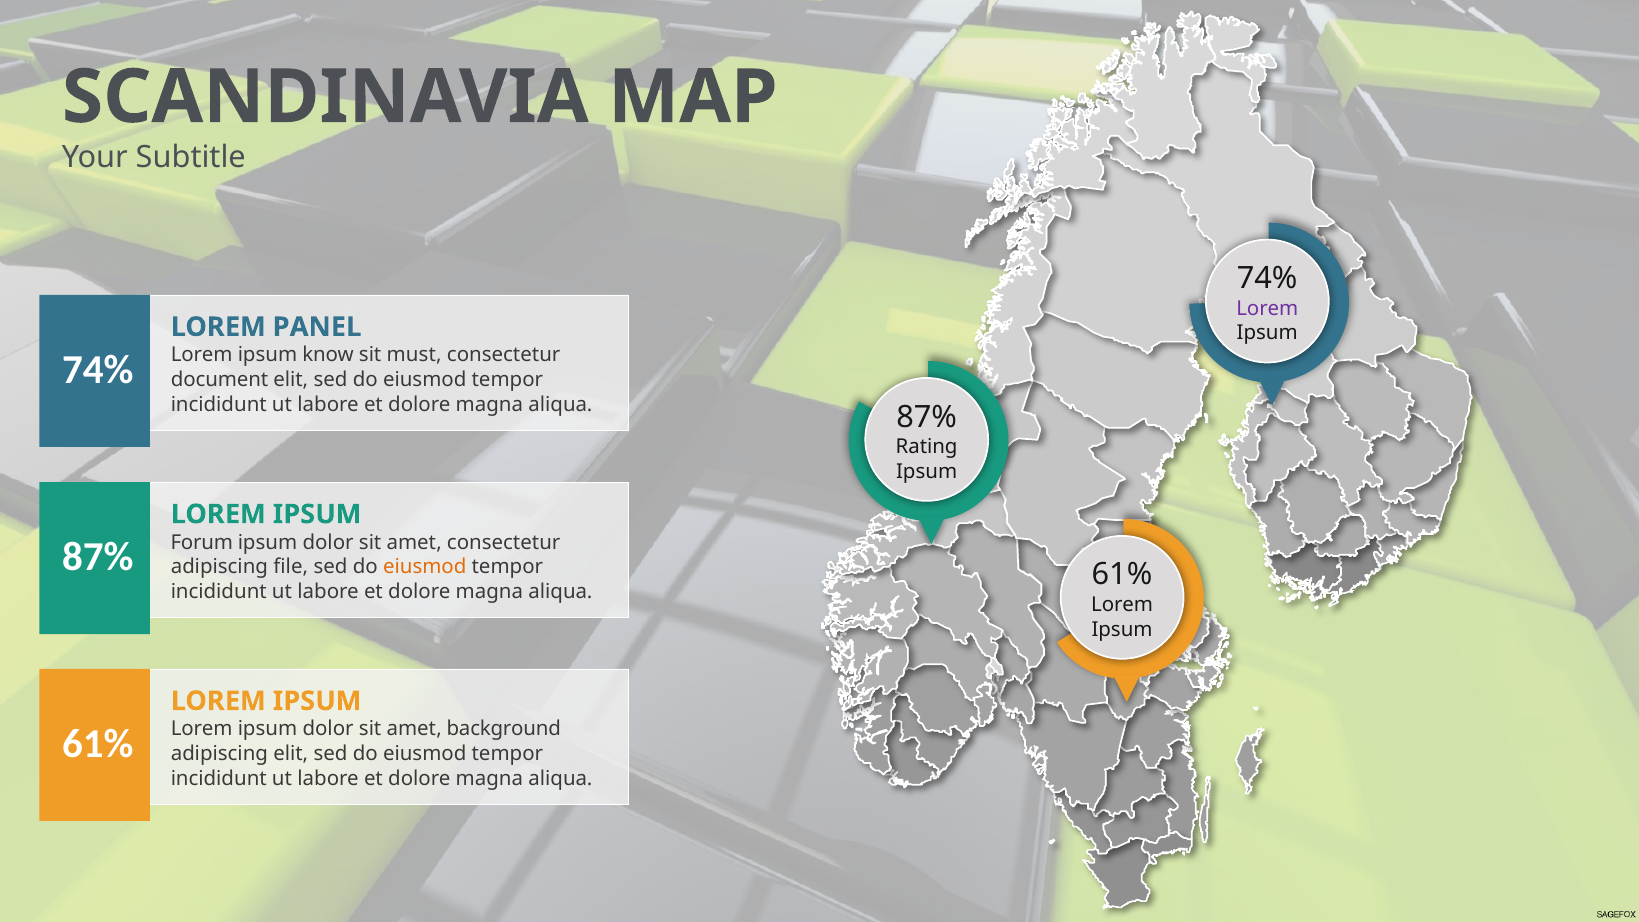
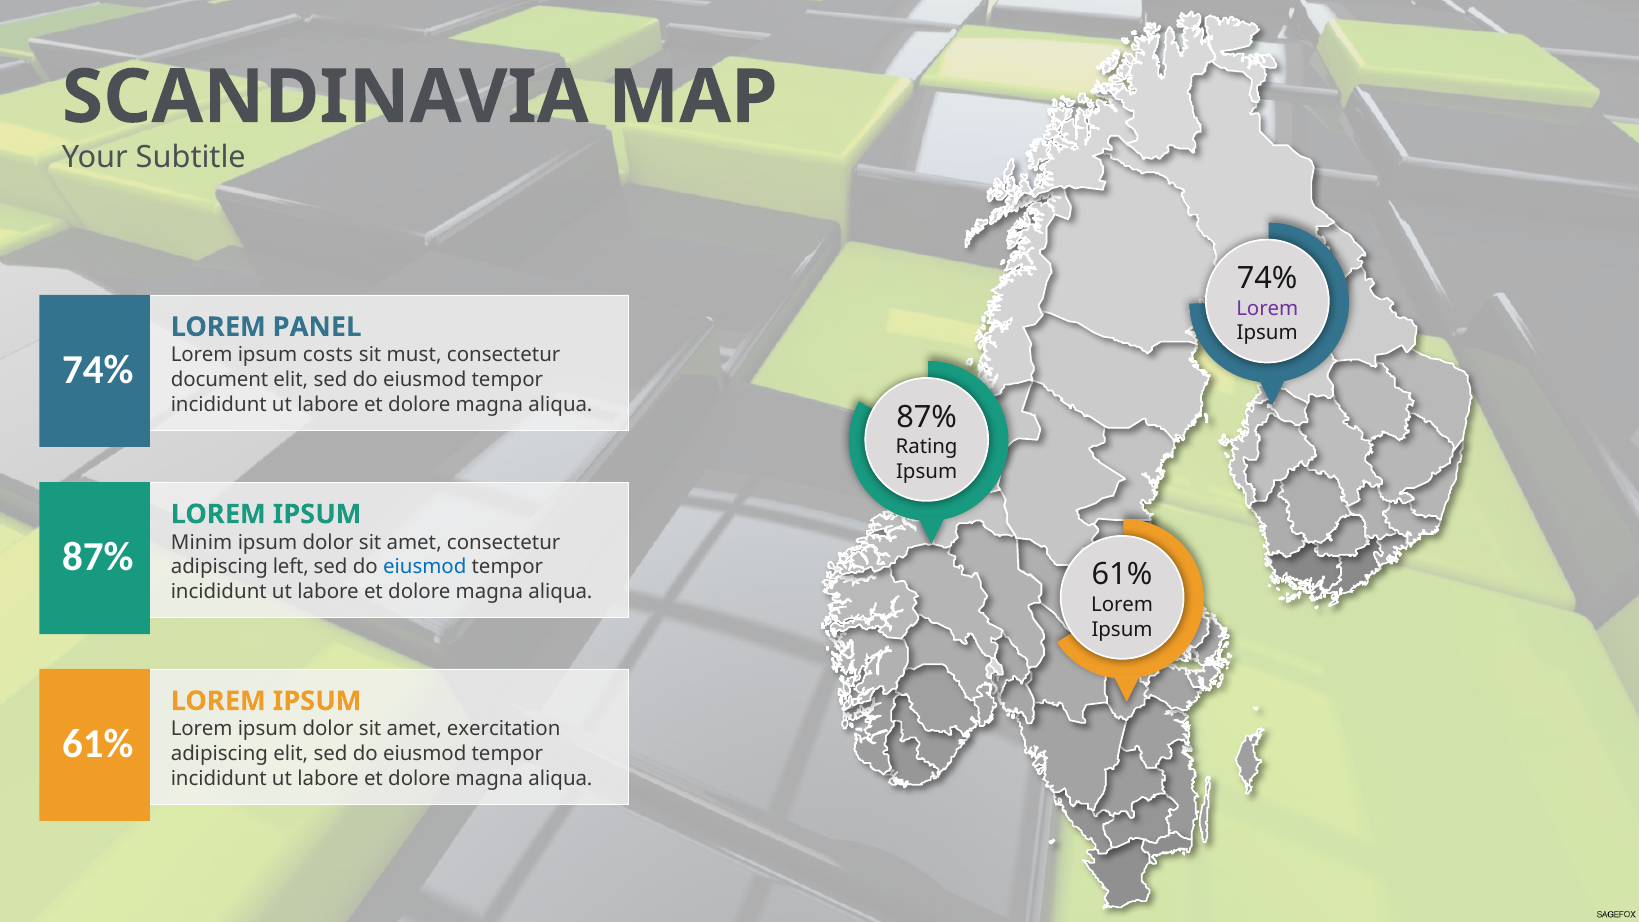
know: know -> costs (328, 355)
Forum: Forum -> Minim (202, 542)
file: file -> left (291, 567)
eiusmod colour: orange -> blue (425, 567)
background: background -> exercitation (504, 729)
